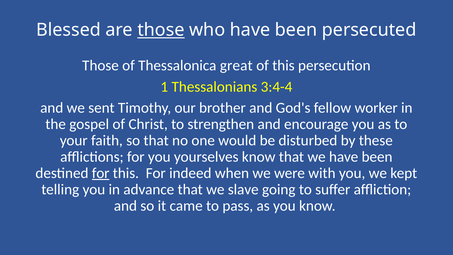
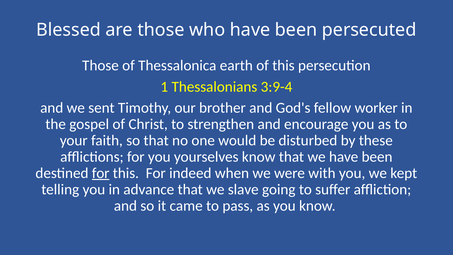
those underline: present -> none (161, 30)
great: great -> earth (236, 66)
3:4-4: 3:4-4 -> 3:9-4 (277, 87)
